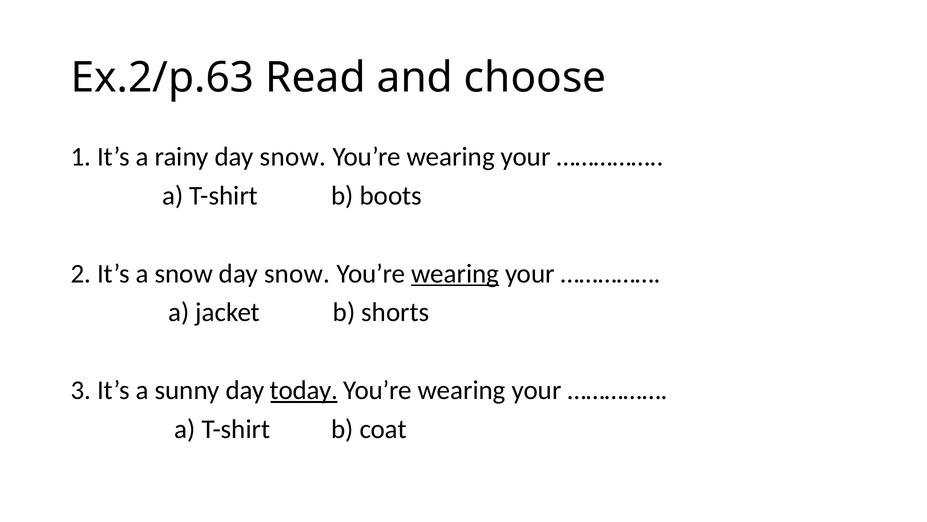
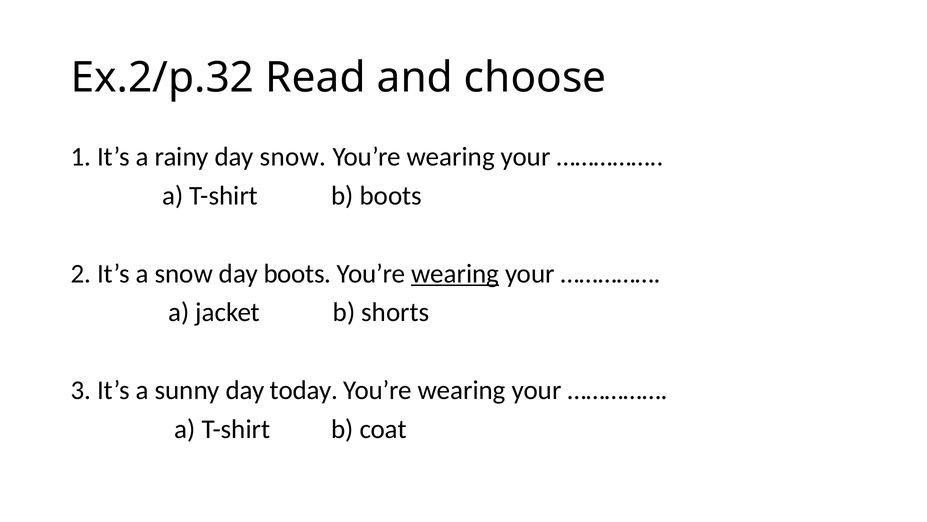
Ex.2/p.63: Ex.2/p.63 -> Ex.2/p.32 (162, 78)
snow day snow: snow -> boots (297, 273)
today underline: present -> none (304, 390)
